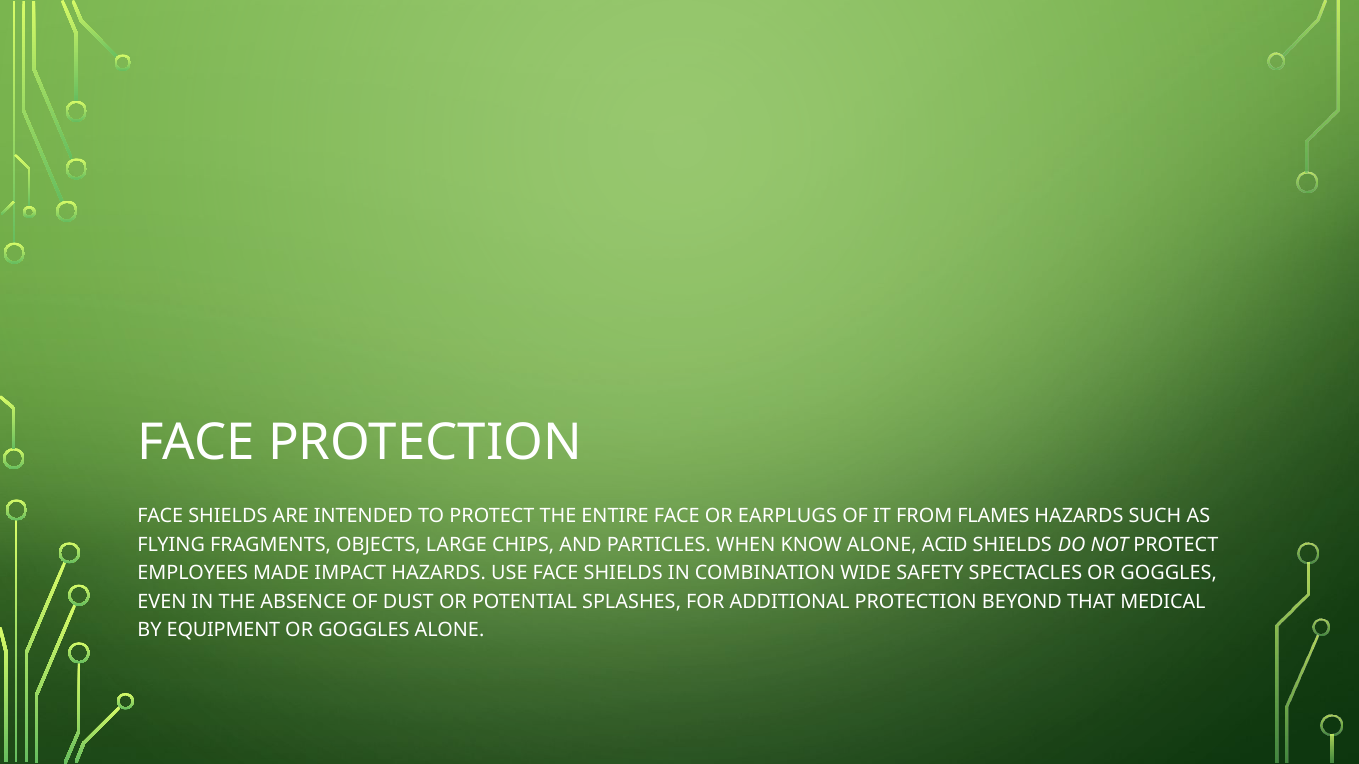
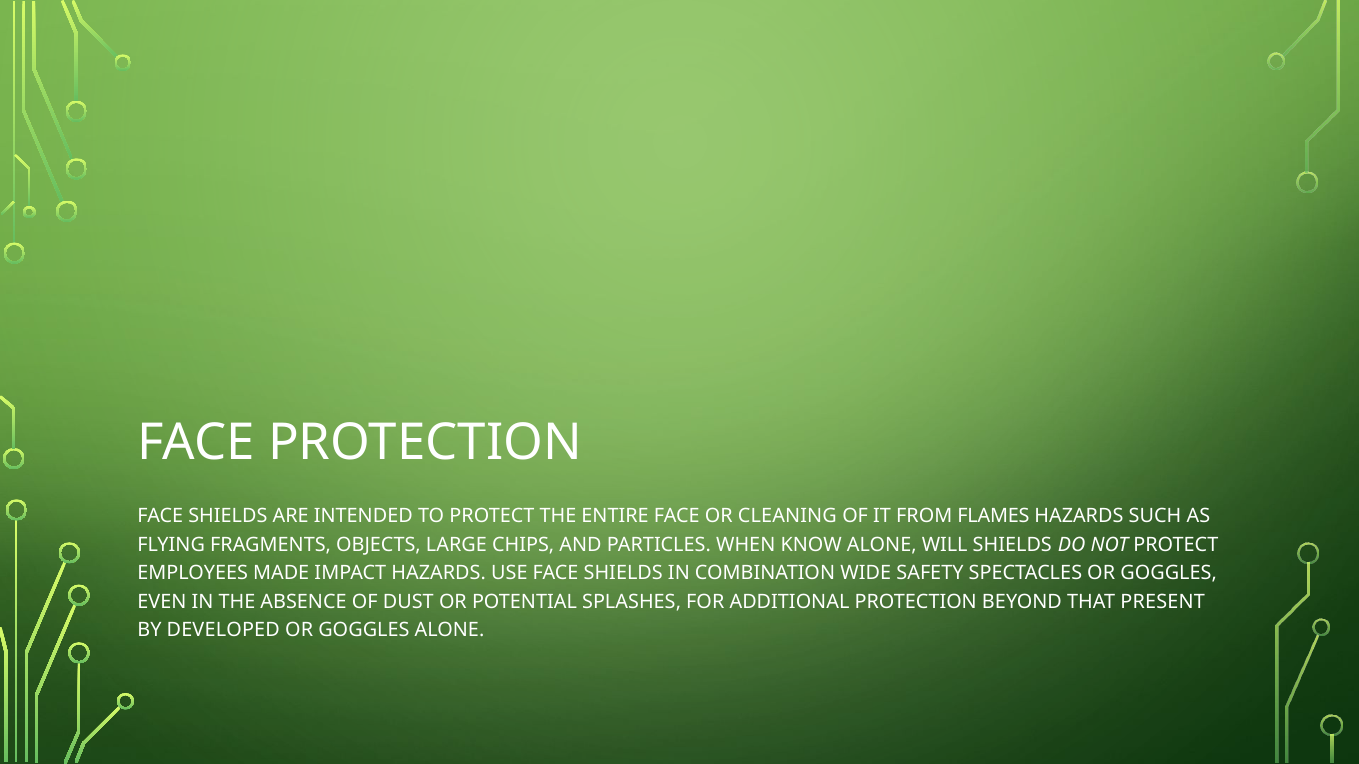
EARPLUGS: EARPLUGS -> CLEANING (787, 516)
ACID: ACID -> WILL (945, 545)
MEDICAL: MEDICAL -> PRESENT (1163, 602)
EQUIPMENT: EQUIPMENT -> DEVELOPED (223, 630)
